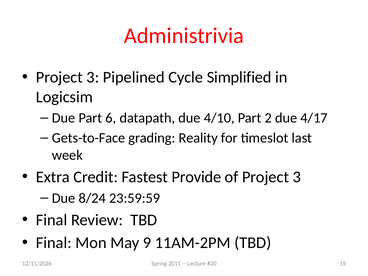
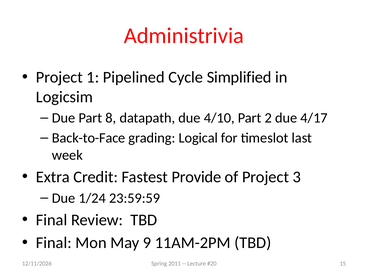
3: 3 -> 1 (93, 77)
6: 6 -> 8 (111, 118)
Gets-to-Face: Gets-to-Face -> Back-to-Face (89, 138)
Reality: Reality -> Logical (198, 138)
8/24: 8/24 -> 1/24 (92, 198)
